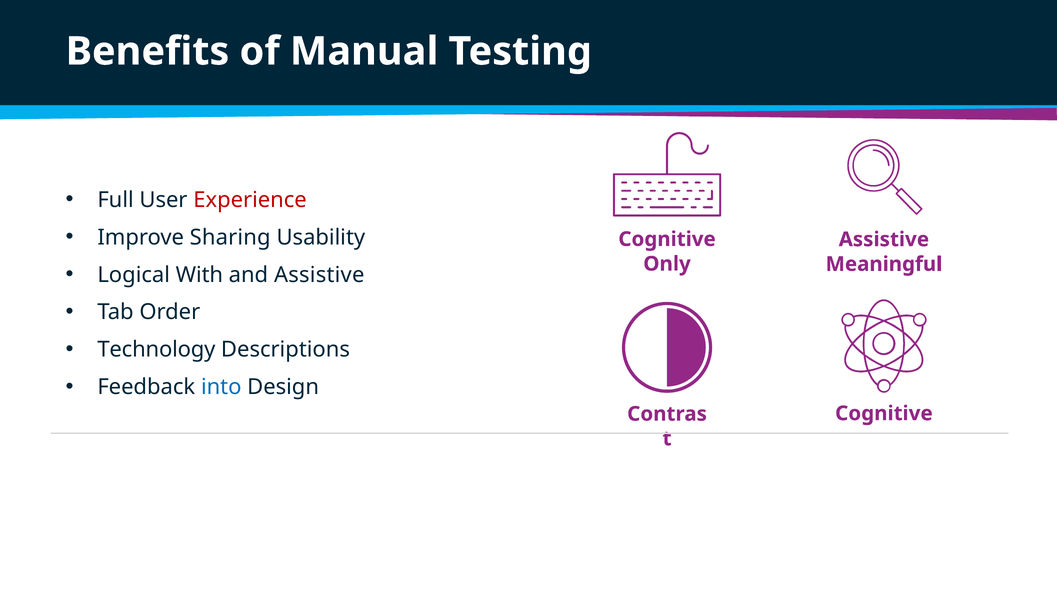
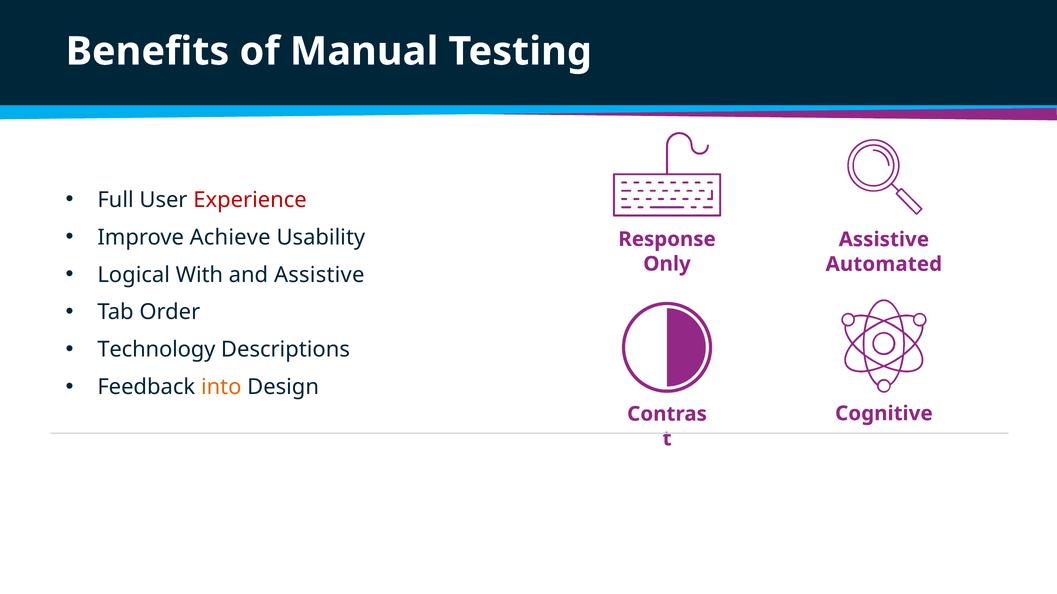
Sharing: Sharing -> Achieve (230, 238)
Cognitive: Cognitive -> Response (667, 239)
Meaningful: Meaningful -> Automated (884, 264)
into colour: blue -> orange (221, 387)
